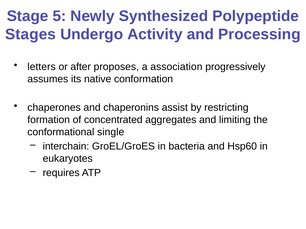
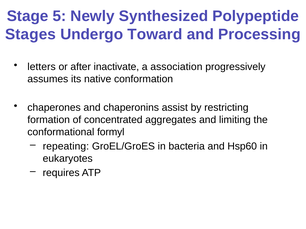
Activity: Activity -> Toward (155, 34)
proposes: proposes -> inactivate (116, 67)
single: single -> formyl (111, 132)
interchain: interchain -> repeating (66, 147)
